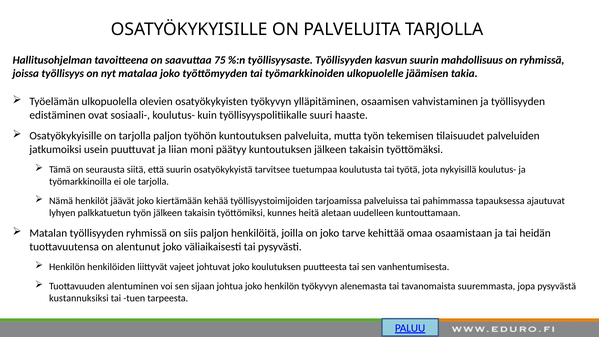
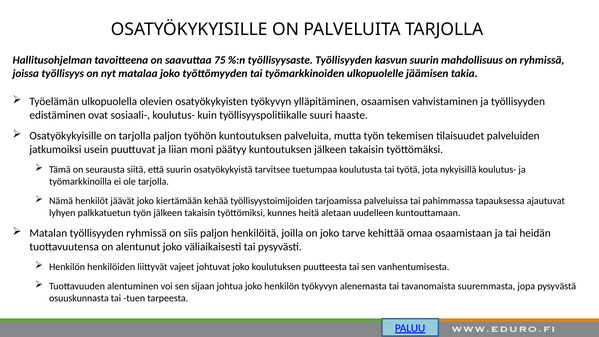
kustannuksiksi: kustannuksiksi -> osuuskunnasta (79, 298)
